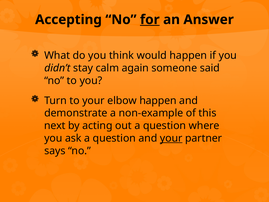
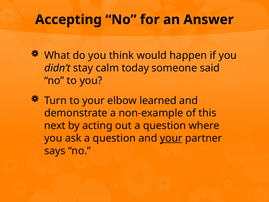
for underline: present -> none (150, 20)
again: again -> today (135, 68)
elbow happen: happen -> learned (158, 100)
